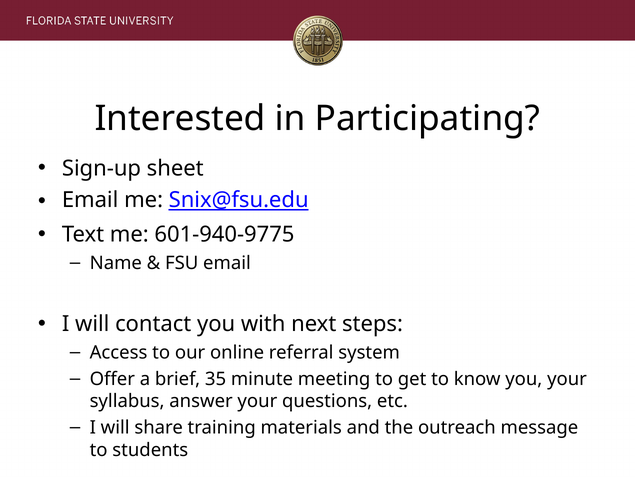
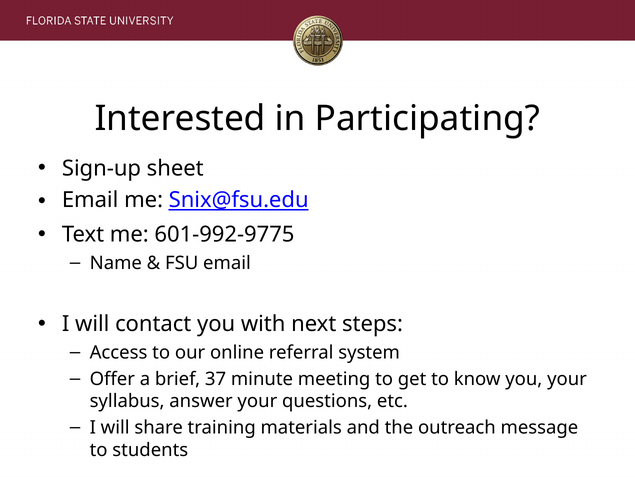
601-940-9775: 601-940-9775 -> 601-992-9775 (224, 234)
35: 35 -> 37 (216, 378)
